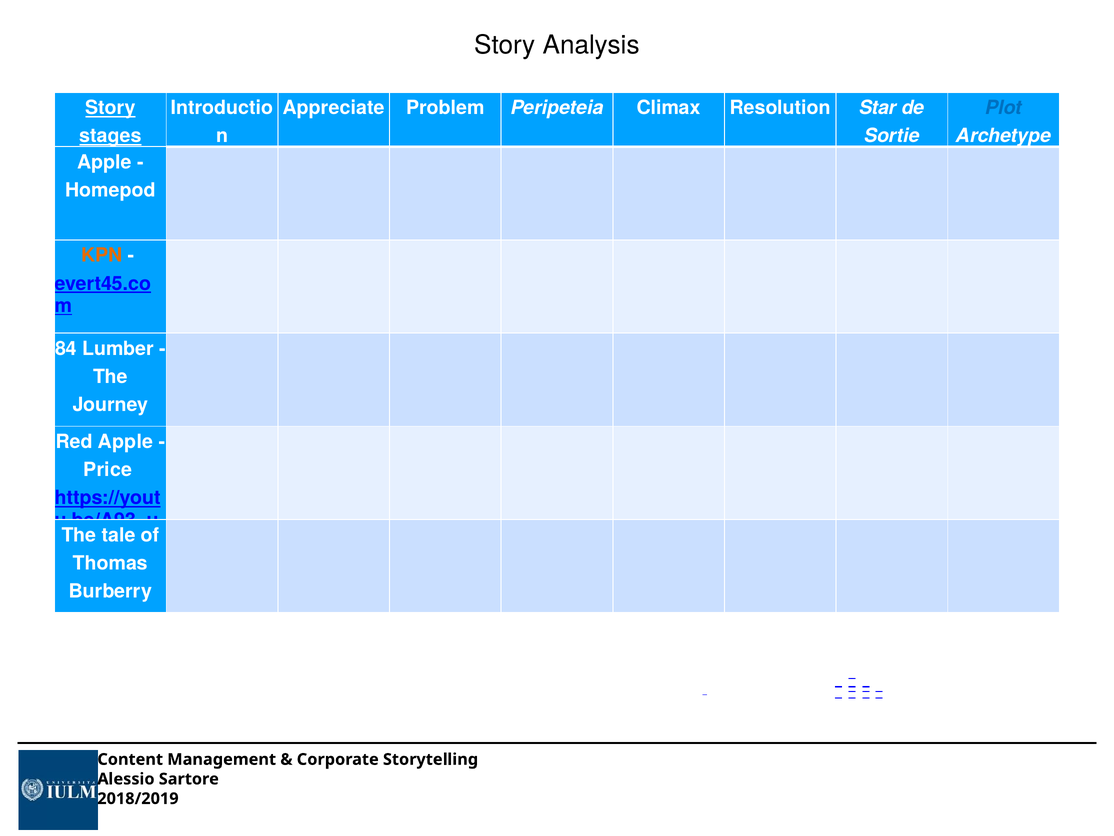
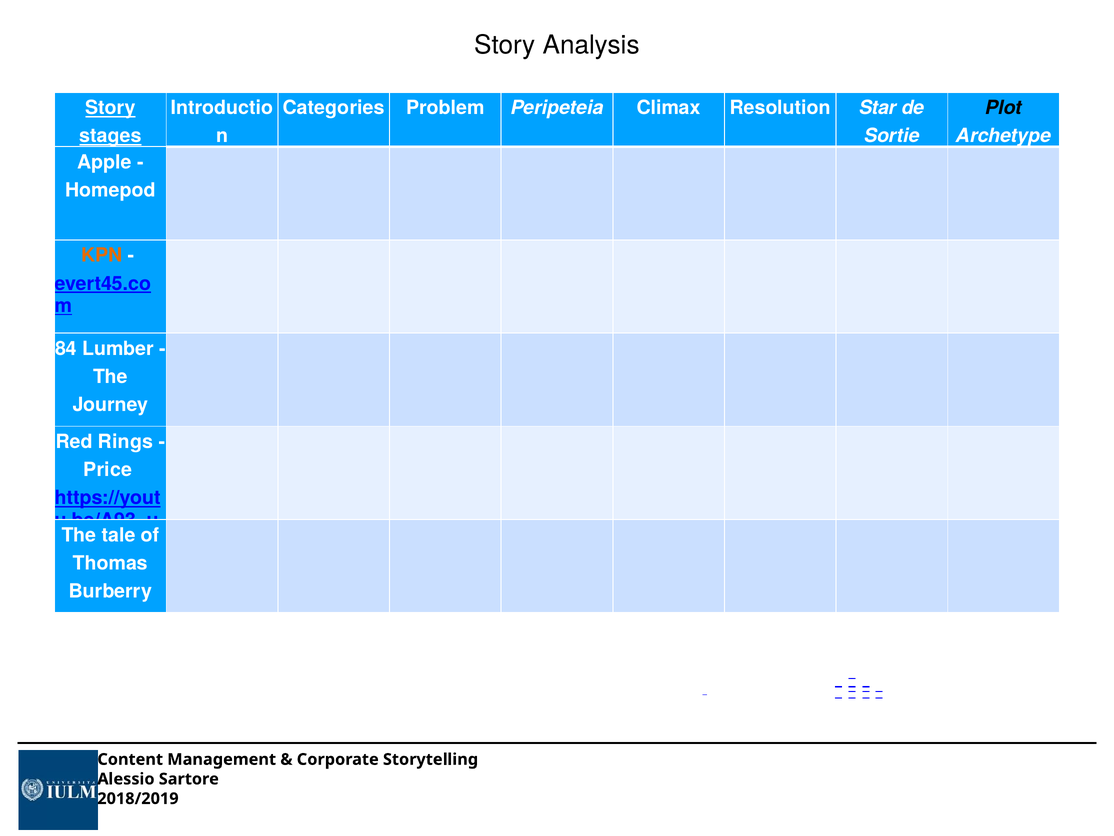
Plot colour: blue -> black (1004, 108)
Appreciate: Appreciate -> Categories (334, 108)
Red Apple: Apple -> Rings (126, 442)
